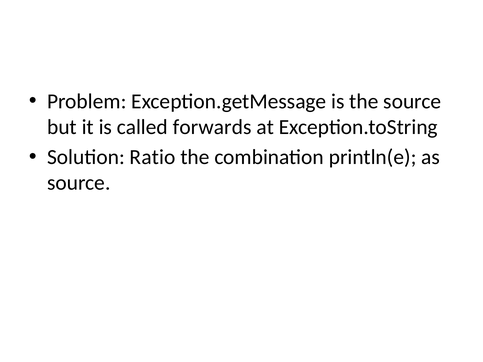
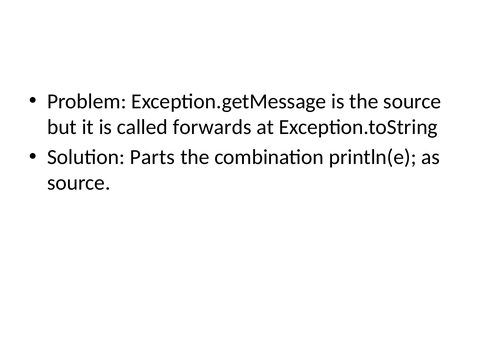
Ratio: Ratio -> Parts (152, 157)
